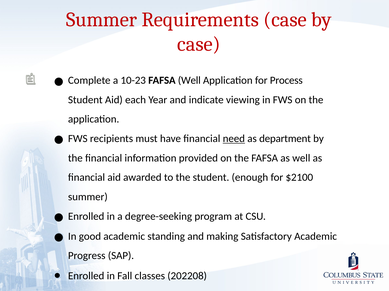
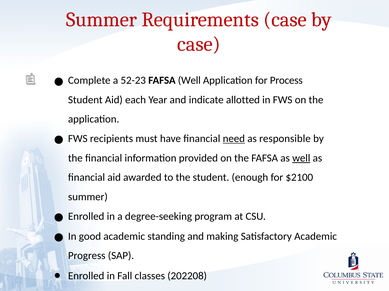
10-23: 10-23 -> 52-23 (133, 81)
viewing: viewing -> allotted (243, 100)
department: department -> responsible (285, 139)
well underline: none -> present (301, 158)
